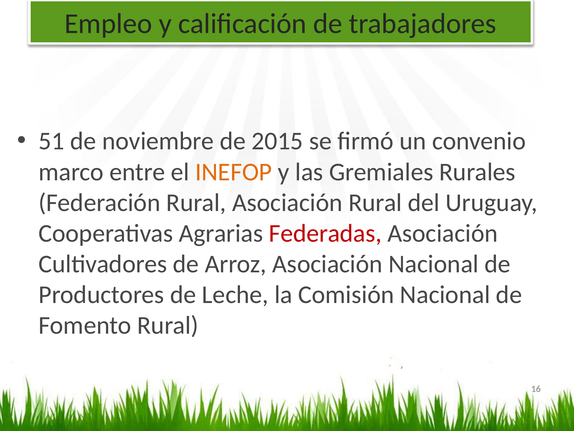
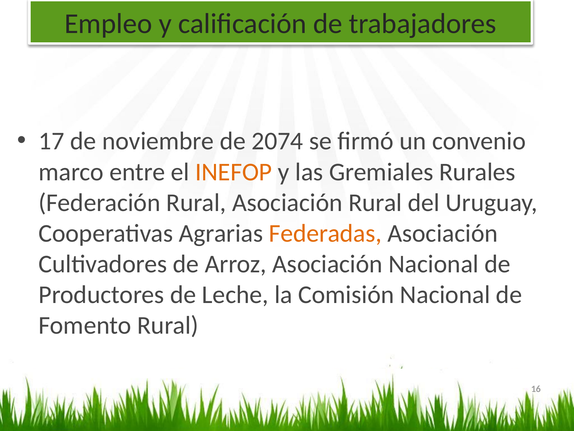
51: 51 -> 17 (51, 141)
2015: 2015 -> 2074 (277, 141)
Federadas colour: red -> orange (325, 233)
